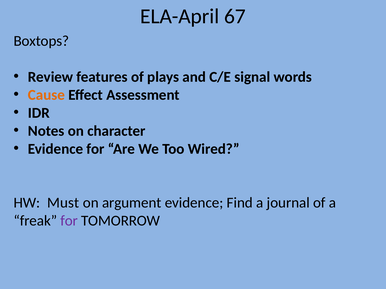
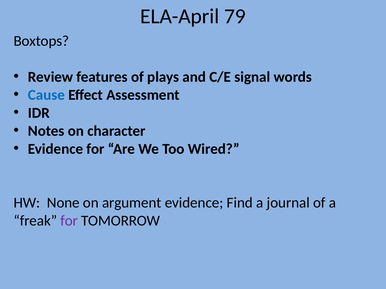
67: 67 -> 79 (235, 16)
Cause colour: orange -> blue (46, 95)
Must: Must -> None (63, 203)
